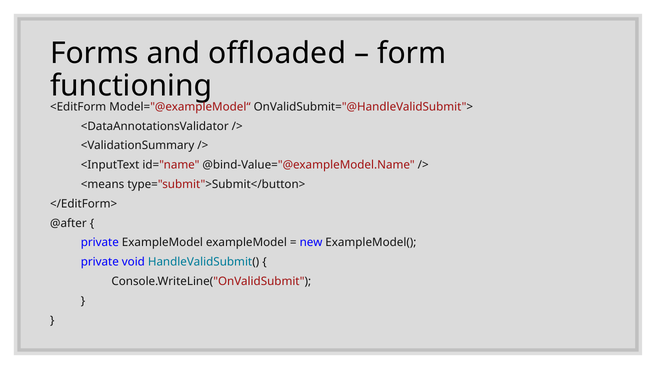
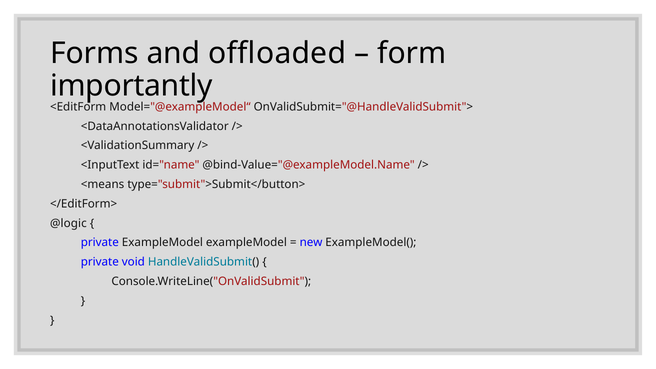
functioning: functioning -> importantly (131, 86)
@after: @after -> @logic (68, 223)
